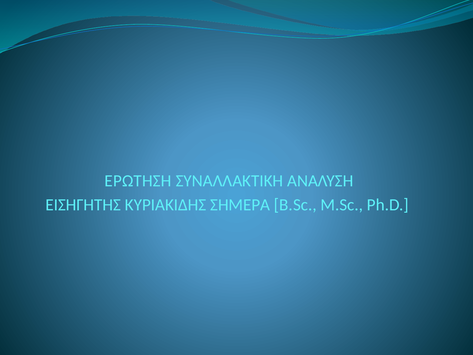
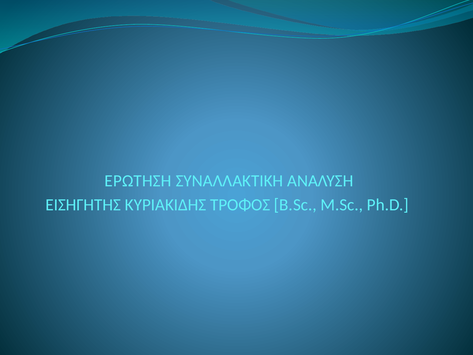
ΣΗΜΕΡΑ: ΣΗΜΕΡΑ -> ΤΡΟΦΟΣ (240, 205)
